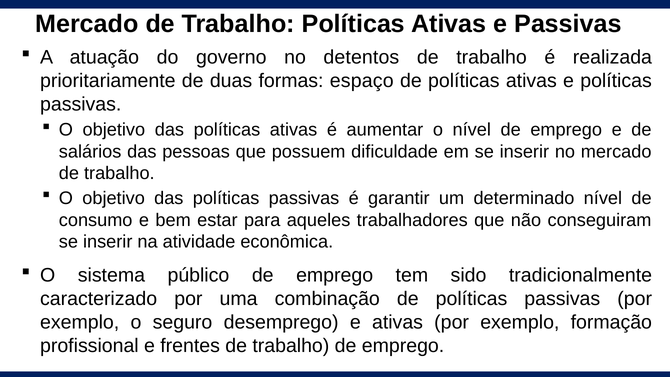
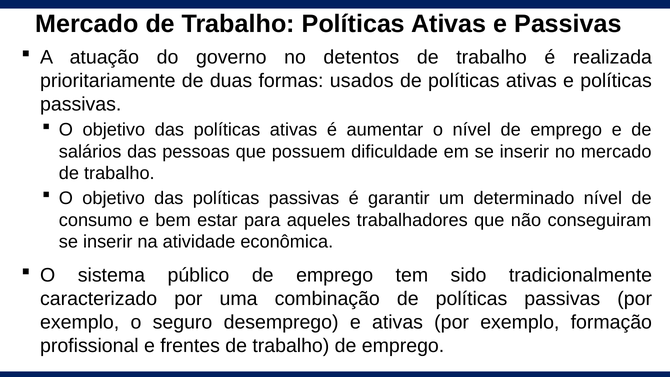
espaço: espaço -> usados (362, 81)
